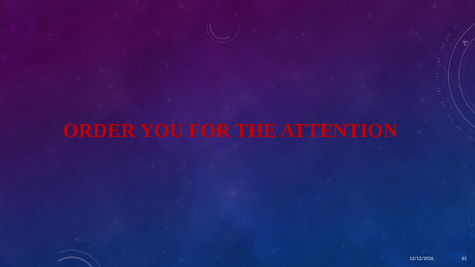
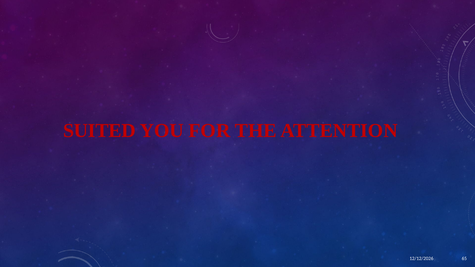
ORDER: ORDER -> SUITED (99, 131)
